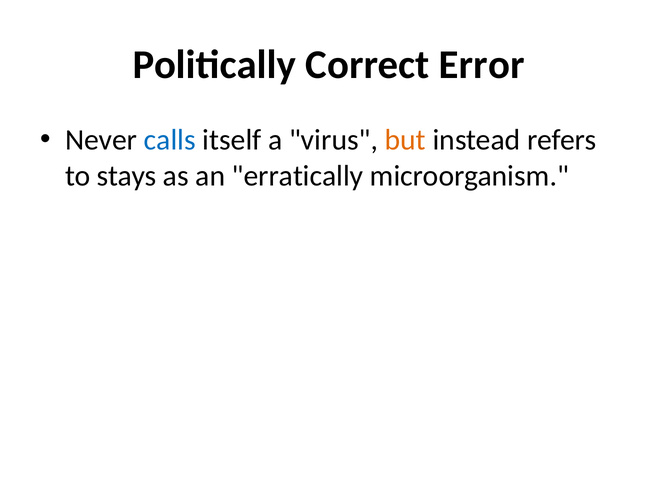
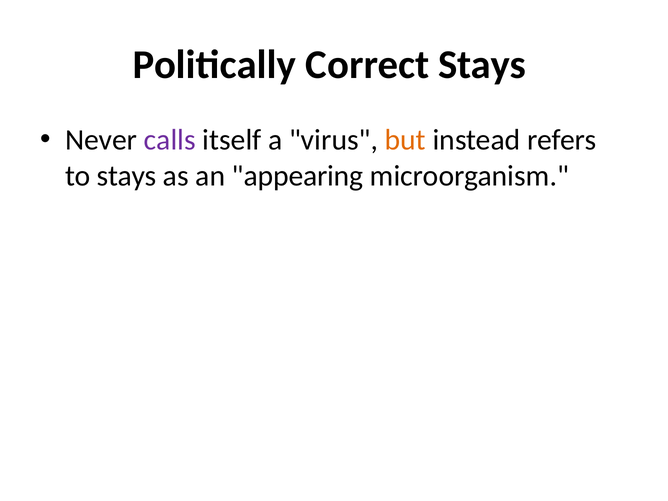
Correct Error: Error -> Stays (482, 65)
calls colour: blue -> purple (170, 140)
erratically: erratically -> appearing (298, 176)
